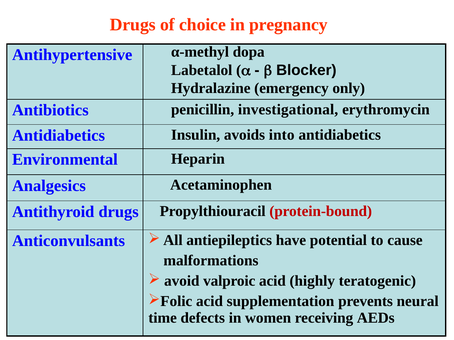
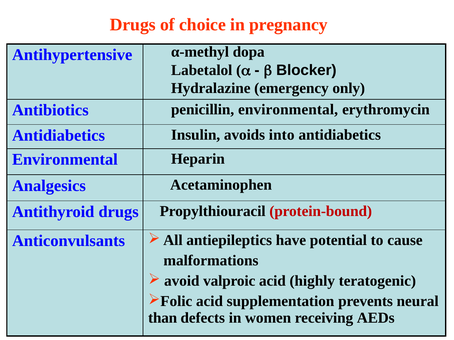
penicillin investigational: investigational -> environmental (288, 110)
time: time -> than (163, 318)
